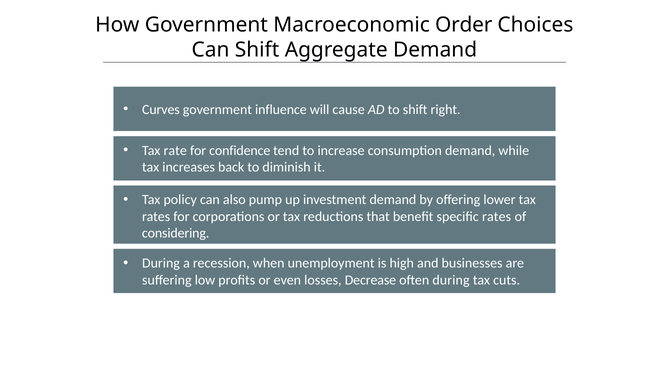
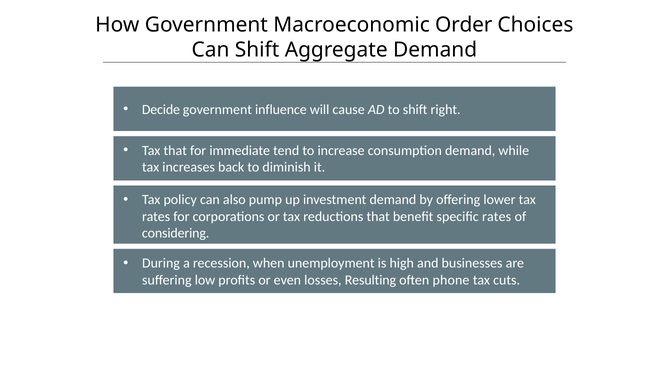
Curves: Curves -> Decide (161, 110)
Tax rate: rate -> that (175, 151)
confidence: confidence -> immediate (240, 151)
Decrease: Decrease -> Resulting (370, 280)
often during: during -> phone (451, 280)
